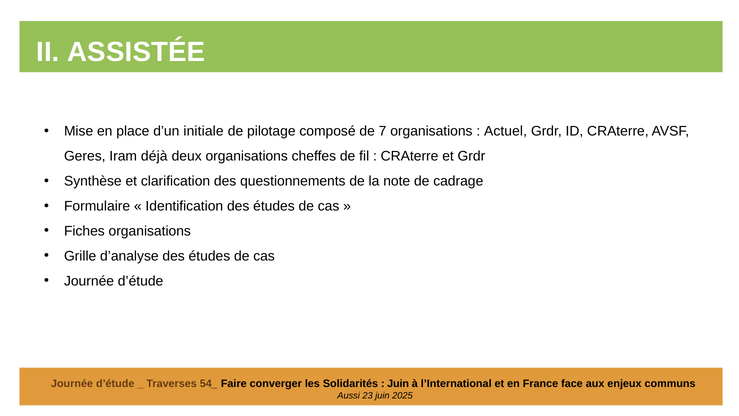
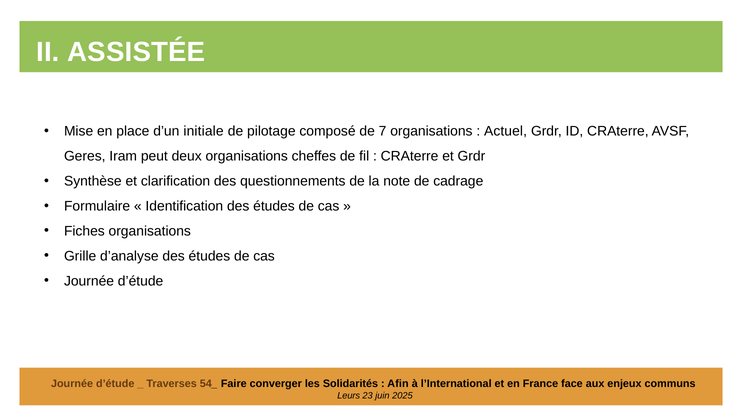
déjà: déjà -> peut (154, 156)
Juin: Juin -> Afin (398, 383)
Aussi: Aussi -> Leurs (349, 395)
